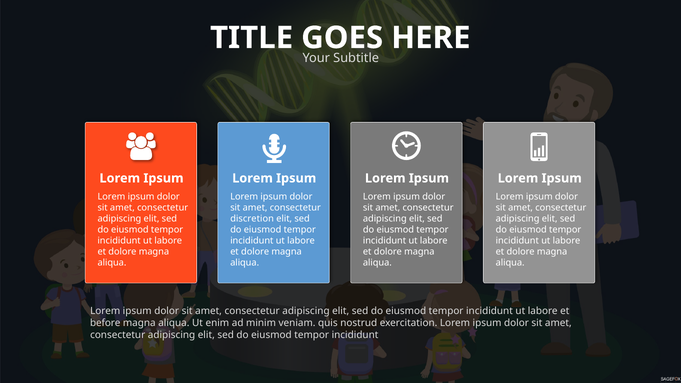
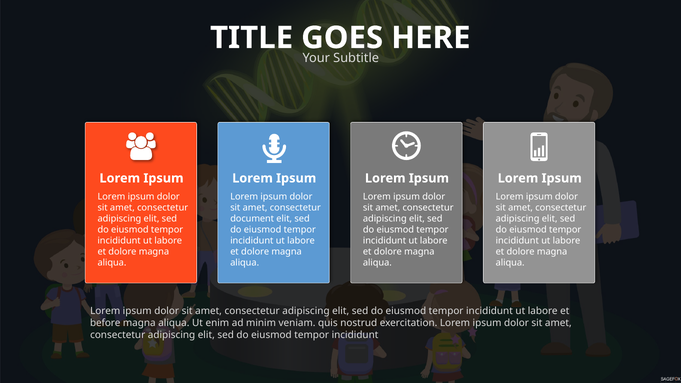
discretion: discretion -> document (252, 219)
